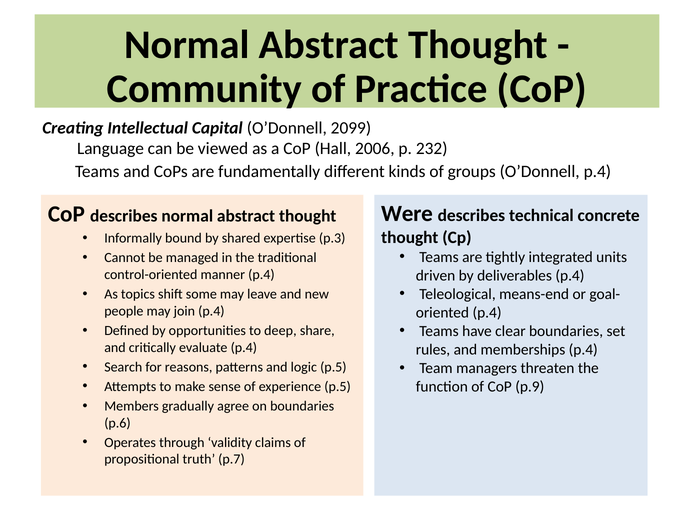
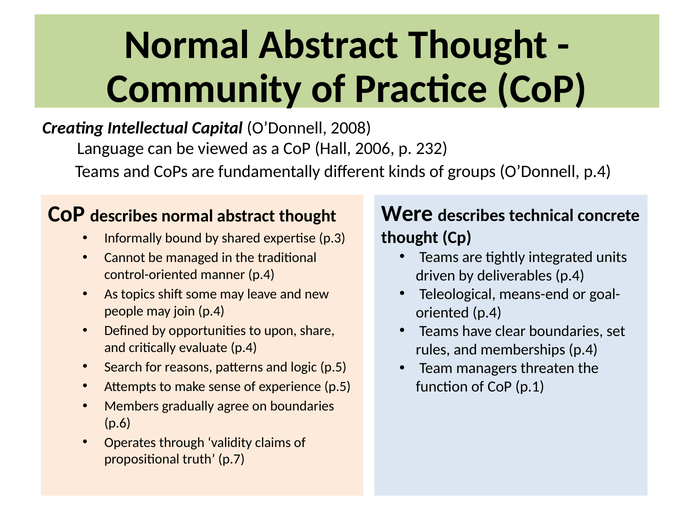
2099: 2099 -> 2008 (351, 128)
deep: deep -> upon (280, 330)
p.9: p.9 -> p.1 (530, 386)
